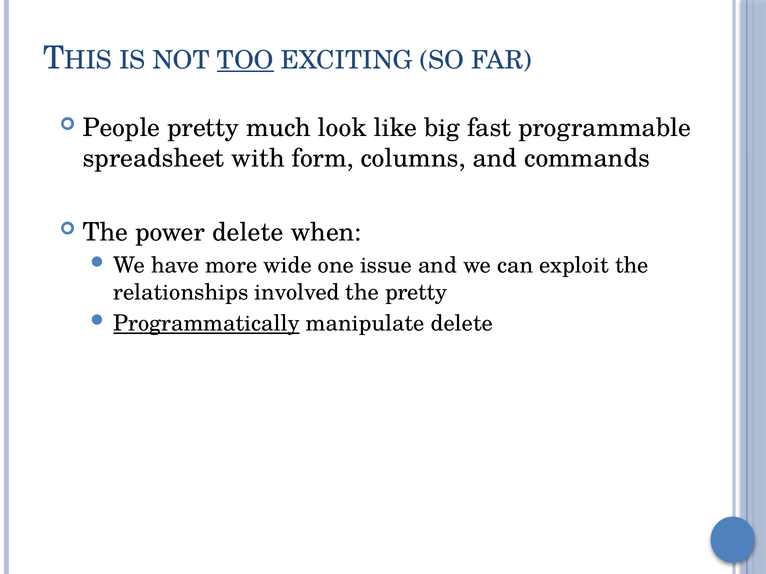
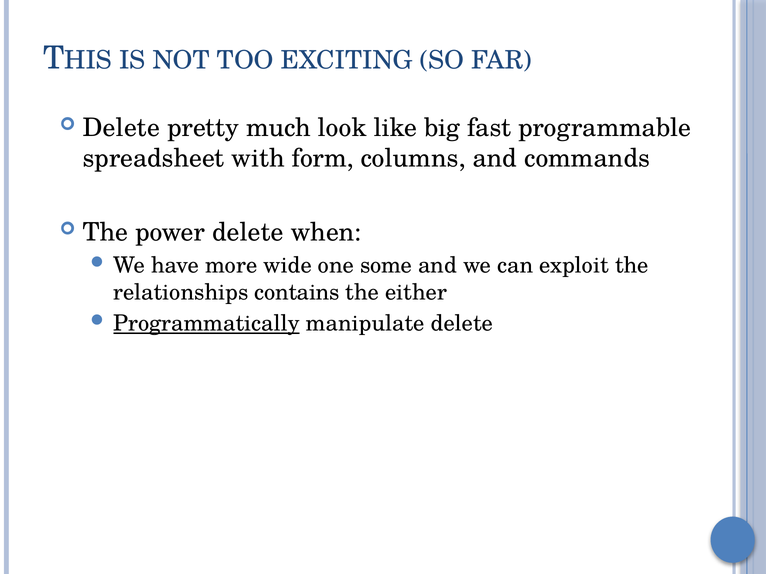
TOO underline: present -> none (245, 60)
People: People -> Delete (121, 128)
issue: issue -> some (386, 266)
involved: involved -> contains (297, 293)
the pretty: pretty -> either (416, 293)
